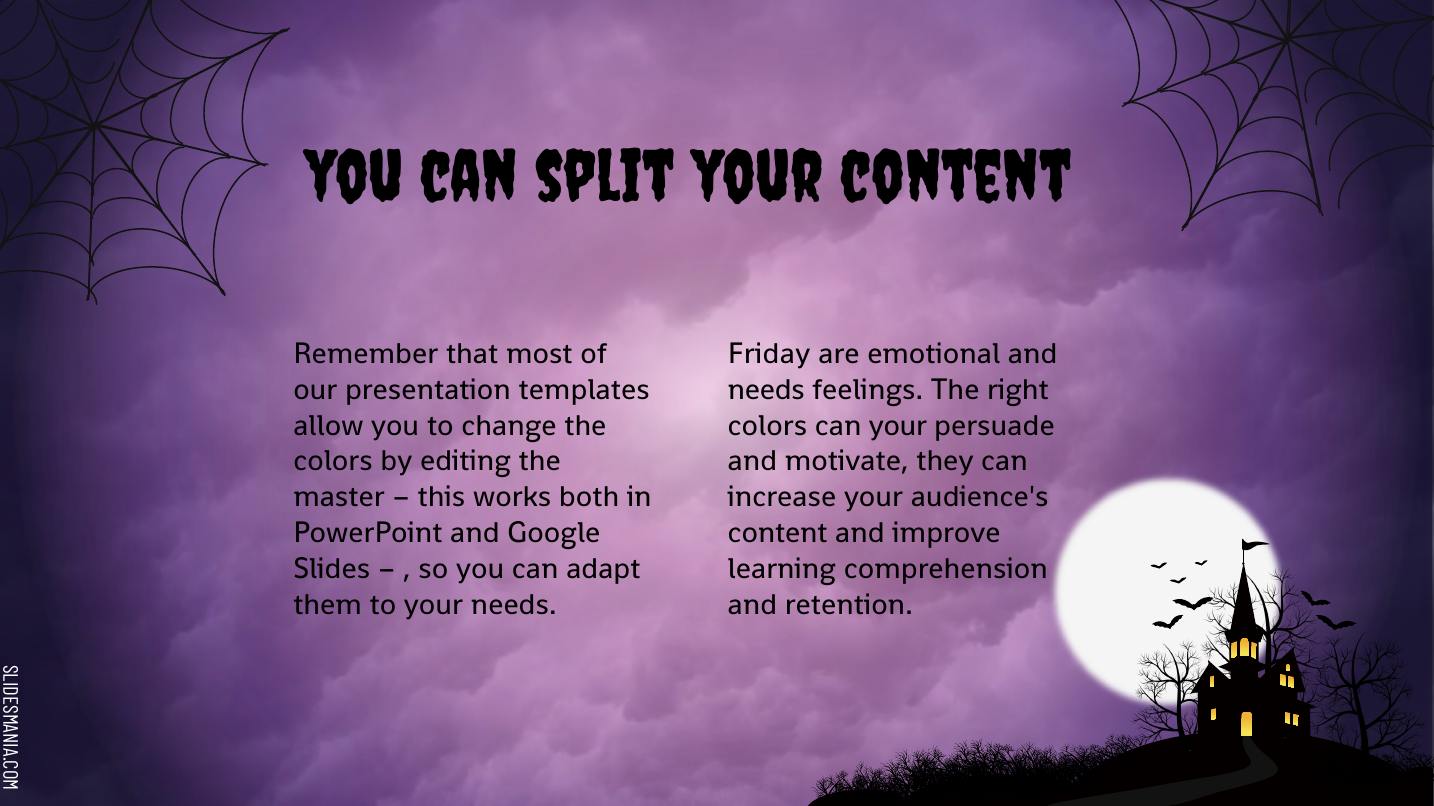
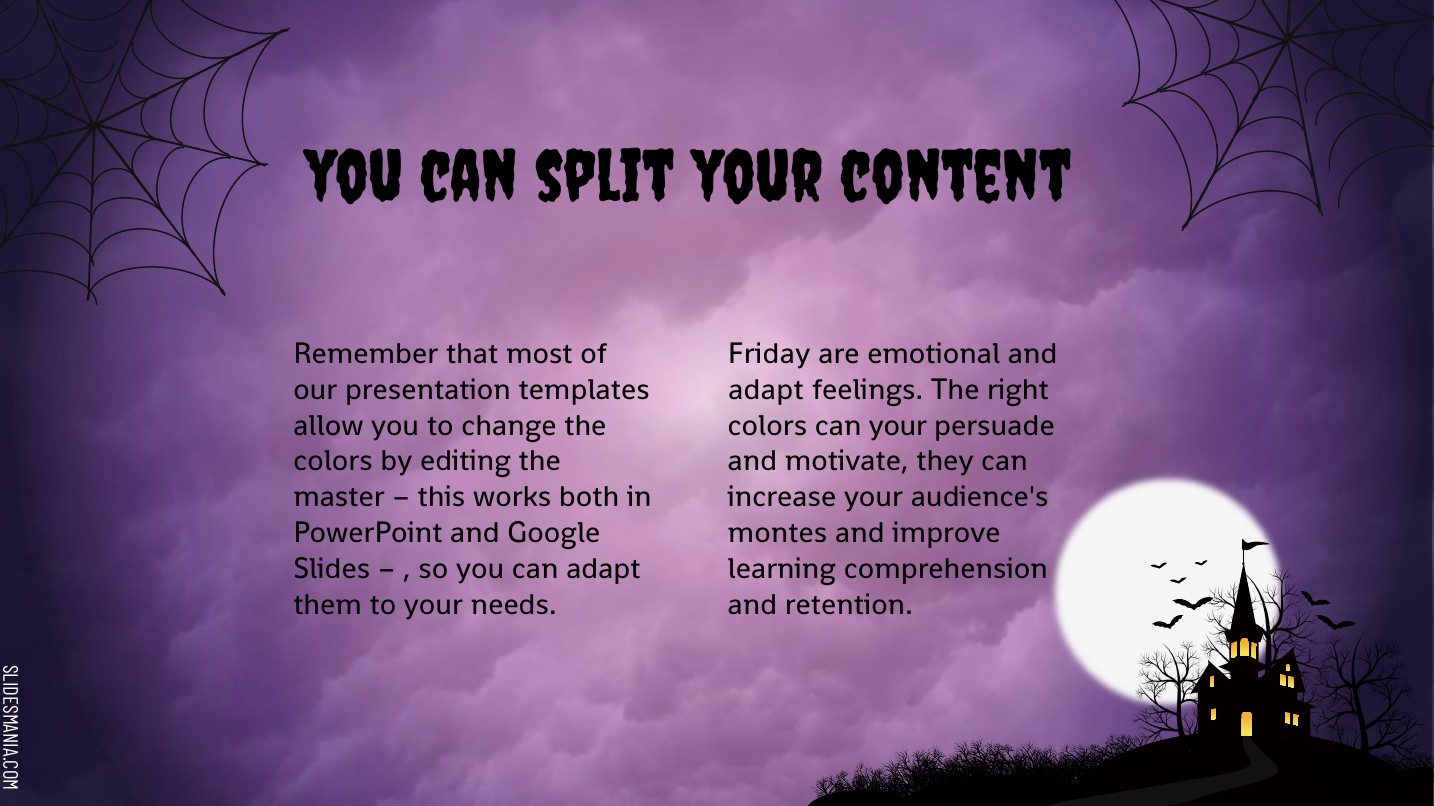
needs: needs -> adapt (766, 390)
content: content -> montes (778, 533)
